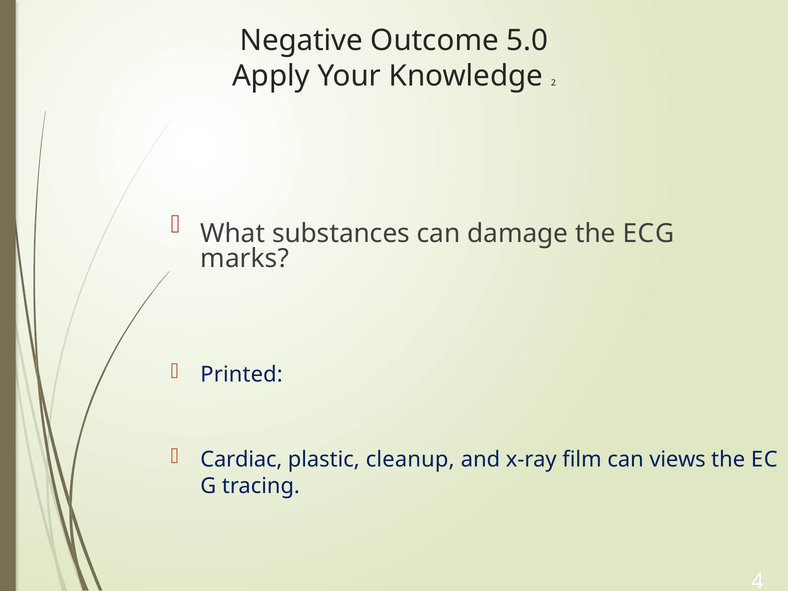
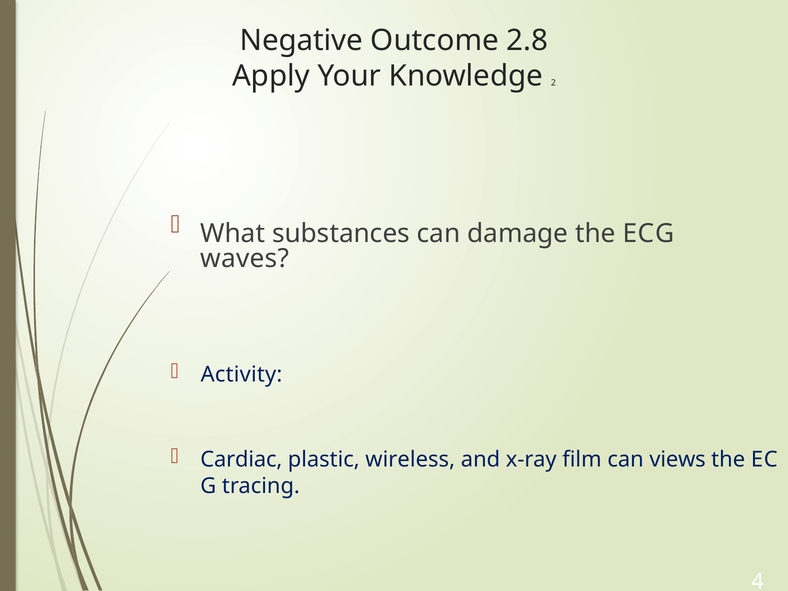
5.0: 5.0 -> 2.8 (527, 40)
marks: marks -> waves (245, 259)
Printed: Printed -> Activity (242, 375)
cleanup: cleanup -> wireless (410, 460)
